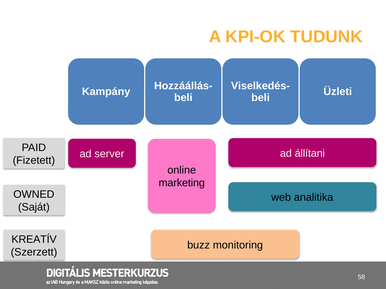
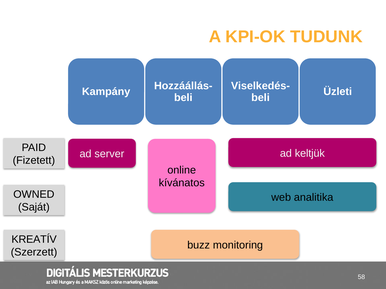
állítani: állítani -> keltjük (310, 154)
marketing: marketing -> kívánatos (182, 183)
